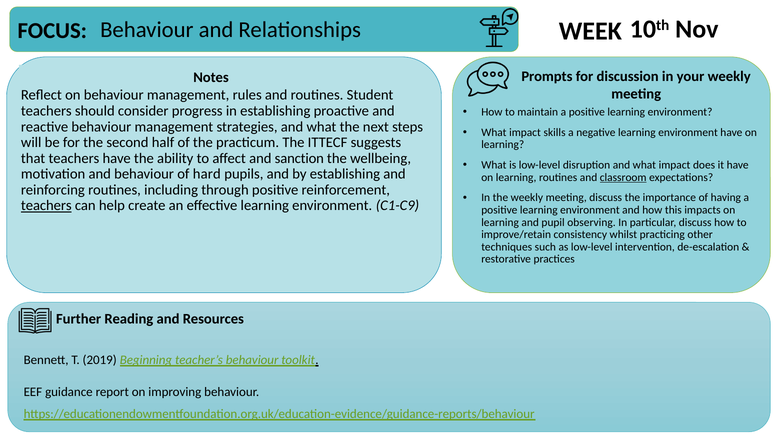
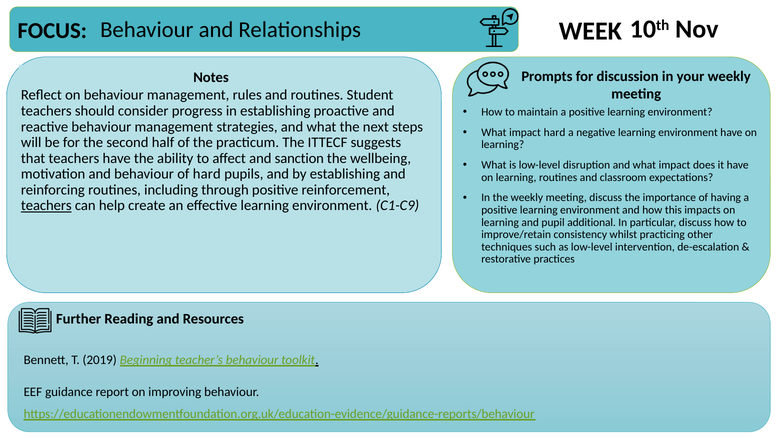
impact skills: skills -> hard (555, 133)
classroom underline: present -> none (623, 178)
observing: observing -> additional (592, 223)
